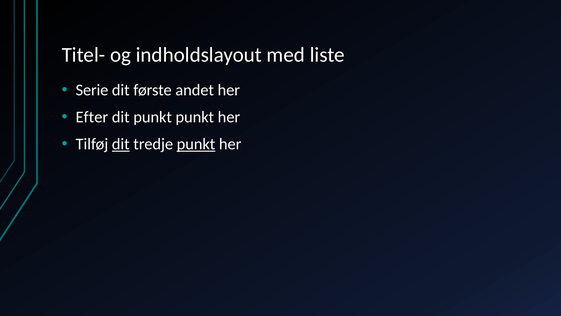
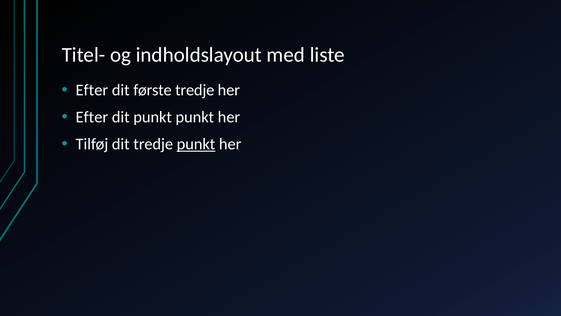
Serie: Serie -> Efter (92, 90)
første andet: andet -> tredje (195, 90)
dit underline: present -> none (121, 144)
